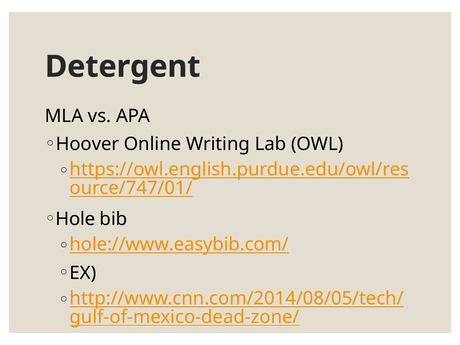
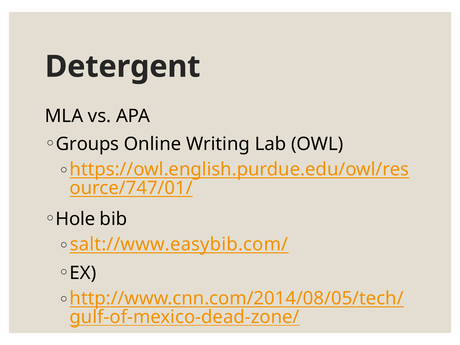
Hoover: Hoover -> Groups (87, 144)
hole://www.easybib.com/: hole://www.easybib.com/ -> salt://www.easybib.com/ (179, 244)
